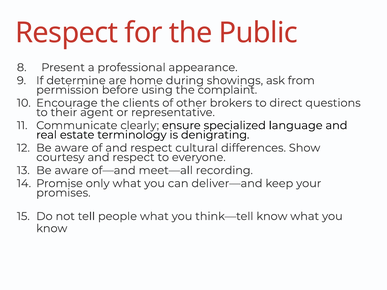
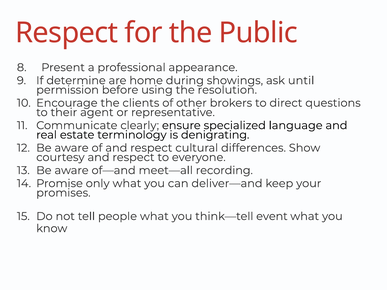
from: from -> until (301, 81)
complaint: complaint -> resolution (227, 90)
think—tell know: know -> event (272, 216)
